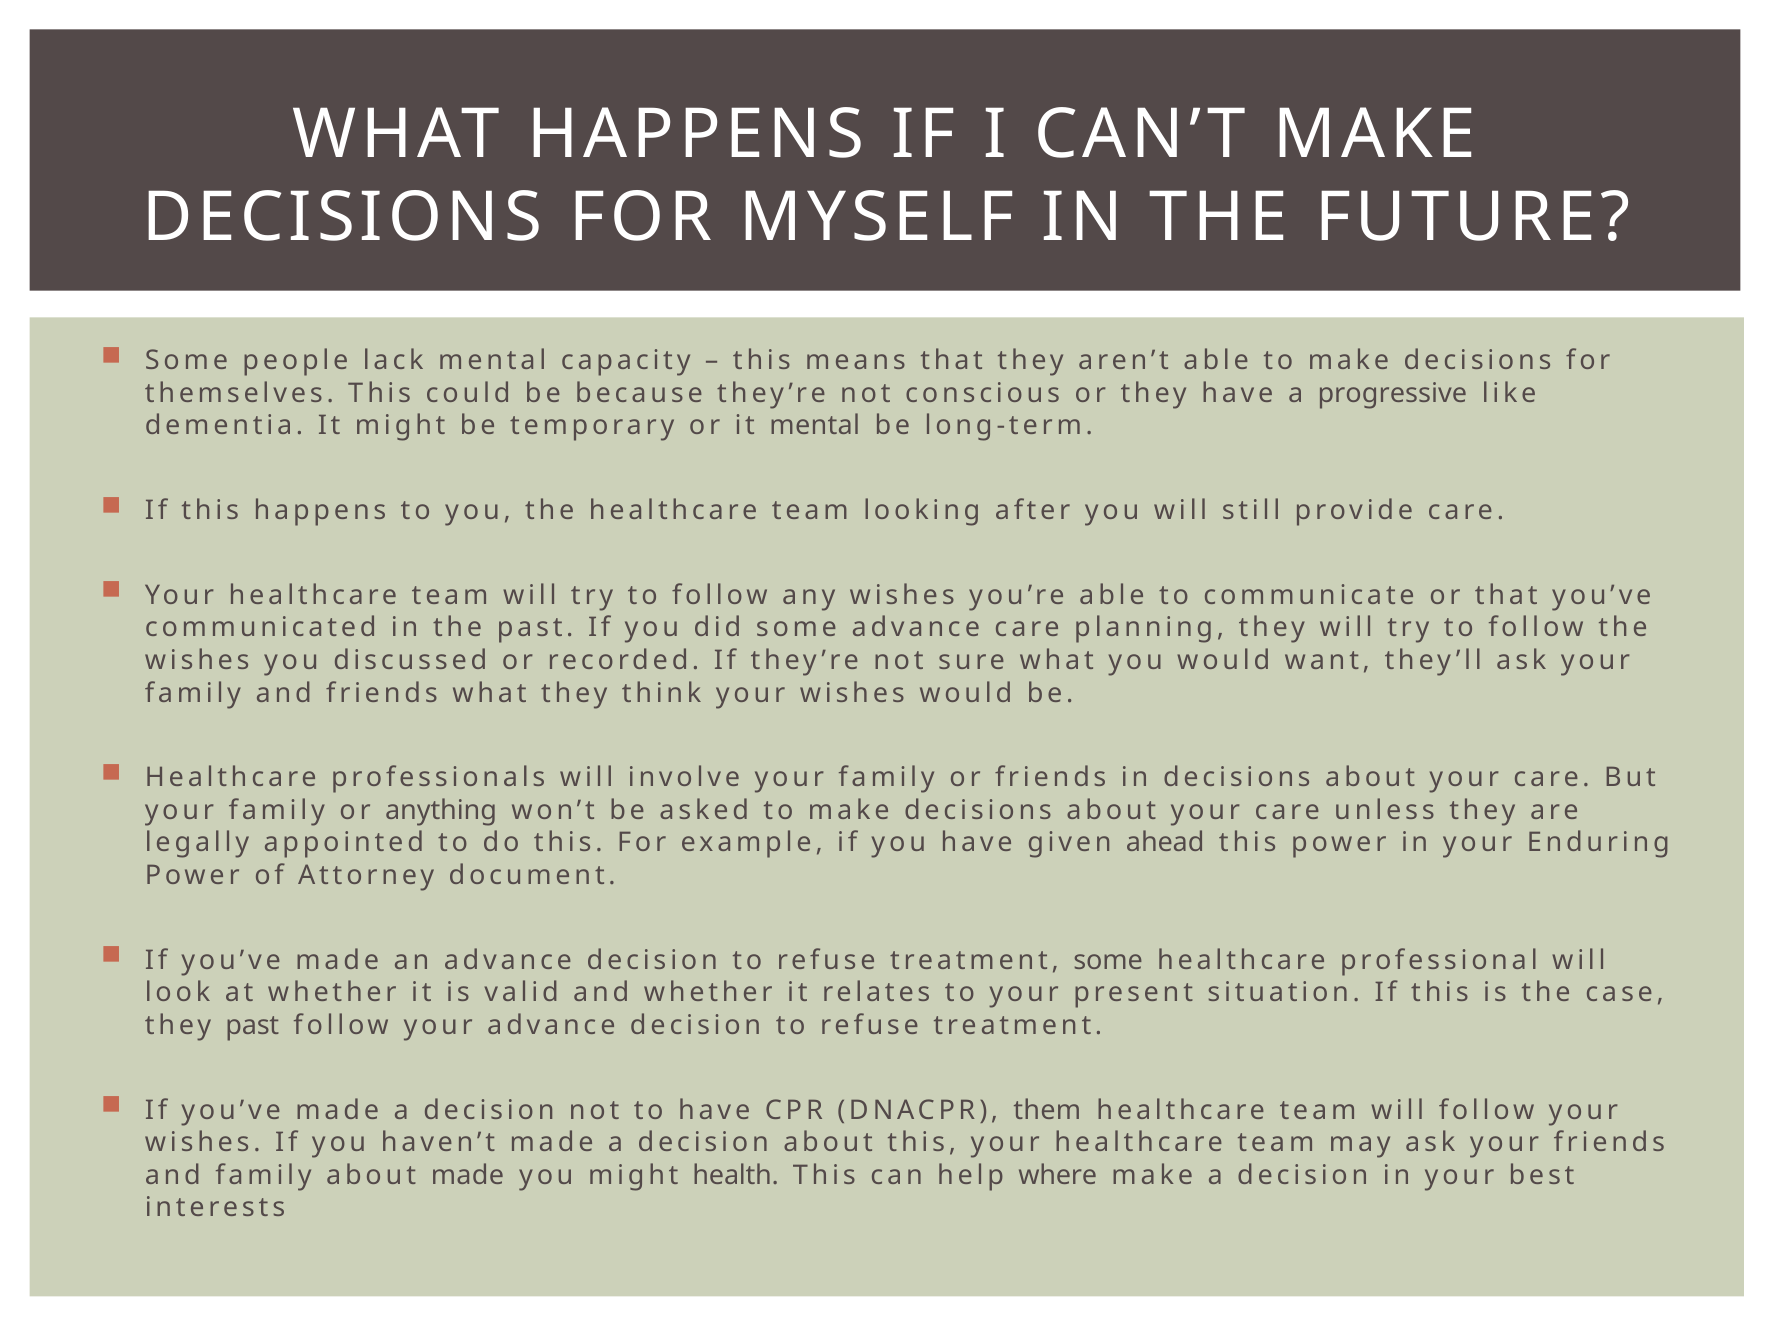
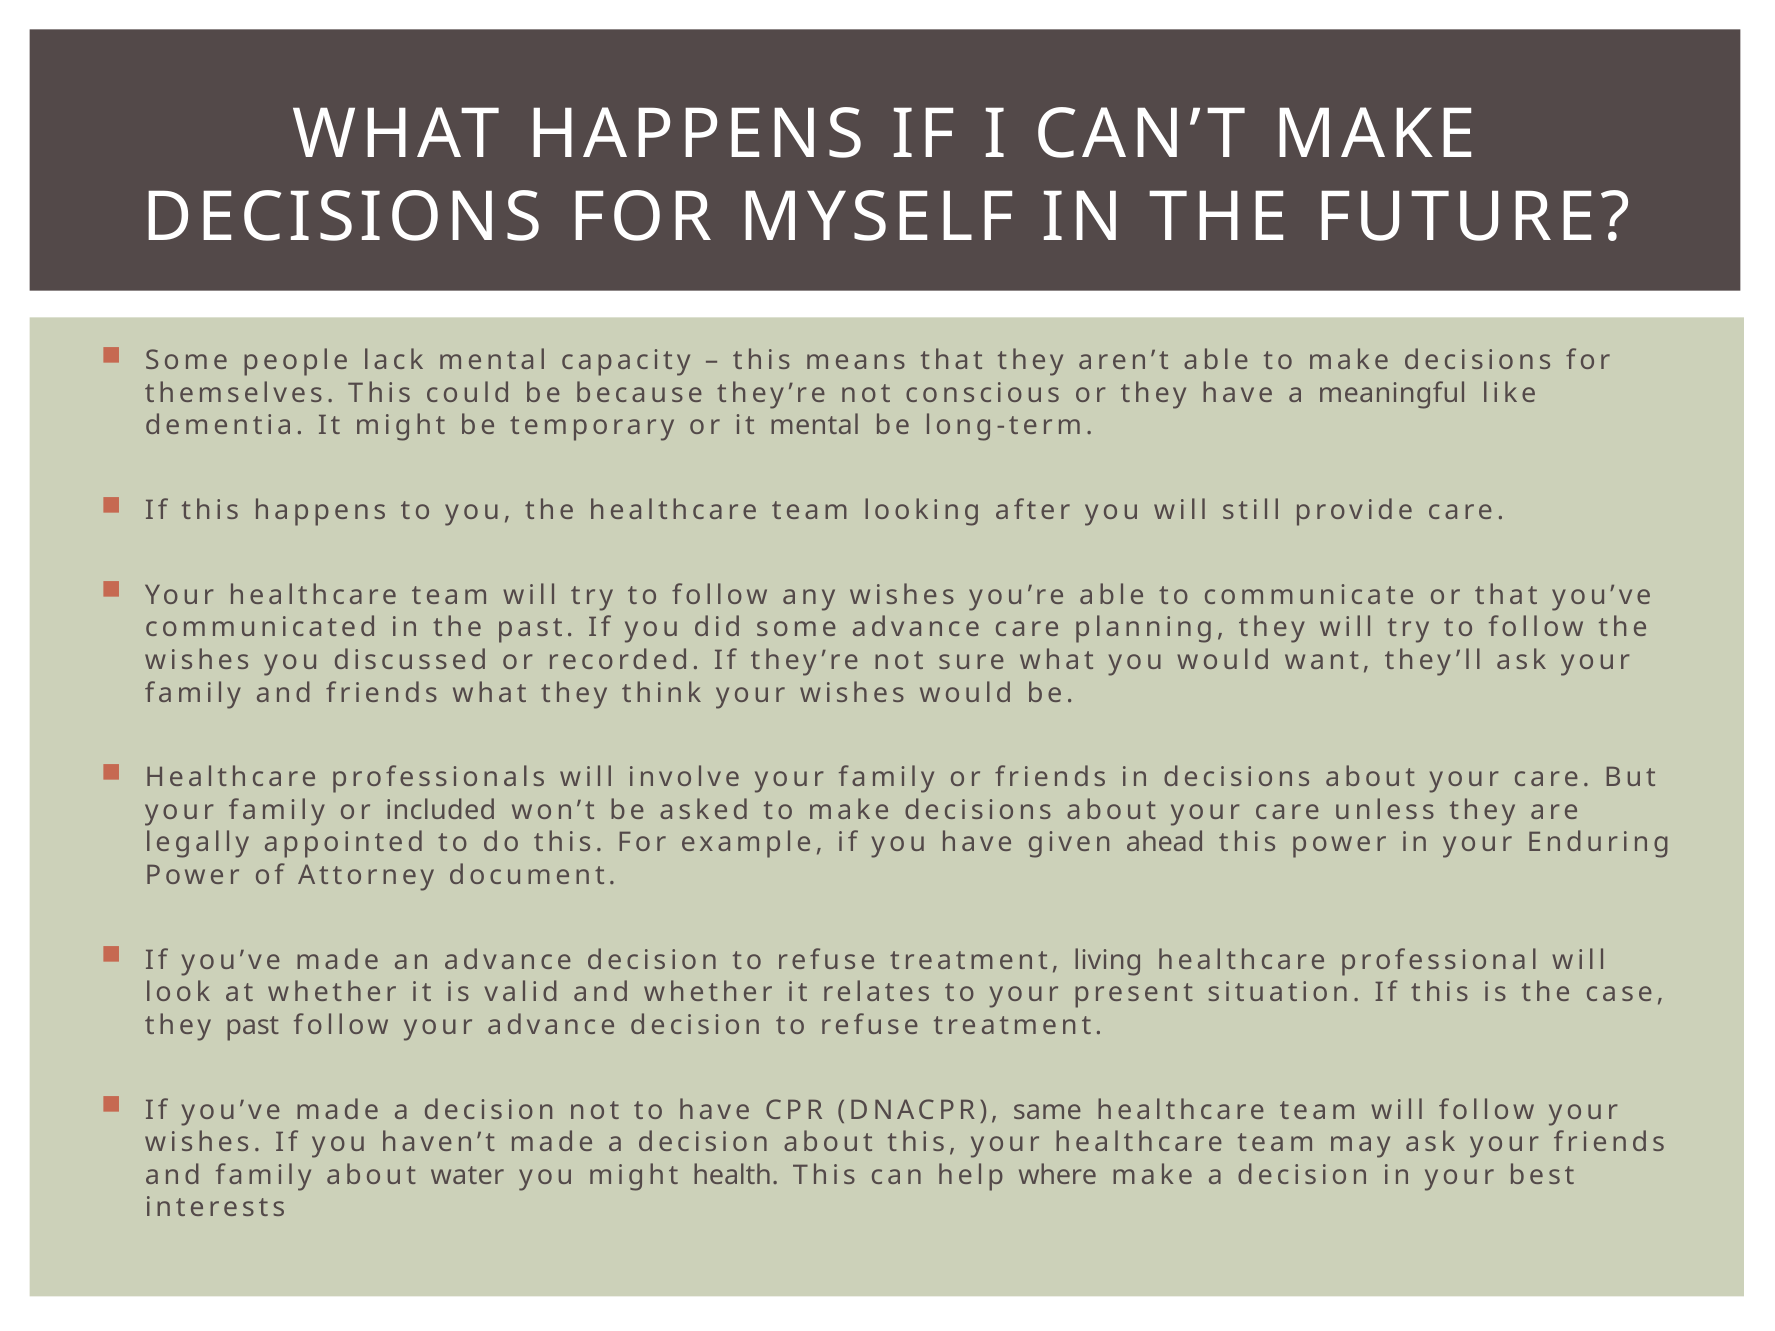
progressive: progressive -> meaningful (1392, 393)
anything: anything -> included (441, 811)
treatment some: some -> living (1108, 961)
them: them -> same (1047, 1111)
about made: made -> water (467, 1176)
